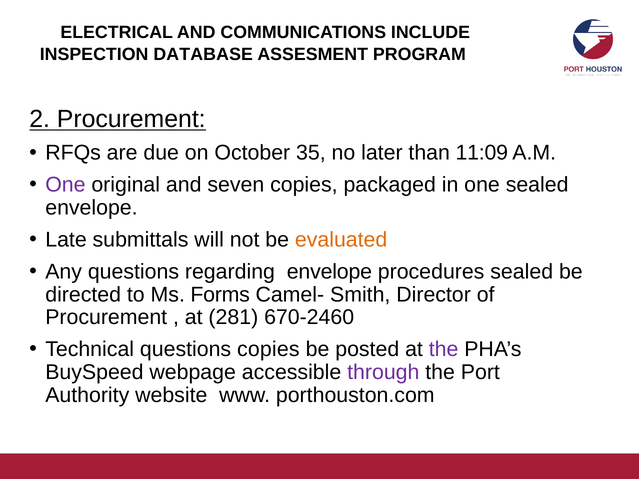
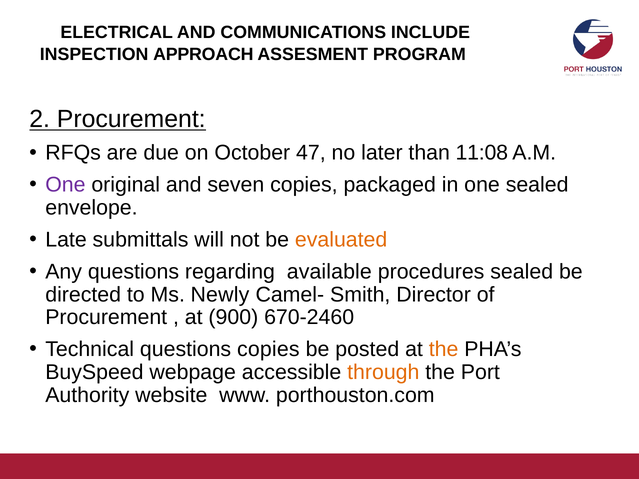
DATABASE: DATABASE -> APPROACH (203, 55)
35: 35 -> 47 (311, 153)
11:09: 11:09 -> 11:08 (482, 153)
regarding envelope: envelope -> available (329, 272)
Forms: Forms -> Newly (220, 295)
281: 281 -> 900 (233, 318)
the colour: purple -> orange (444, 350)
through colour: purple -> orange (383, 372)
